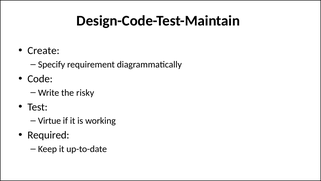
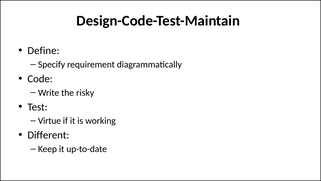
Create: Create -> Define (43, 51)
Required: Required -> Different (48, 135)
